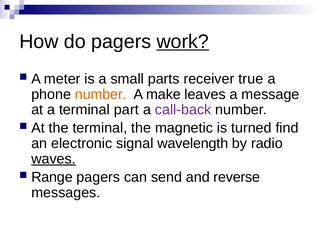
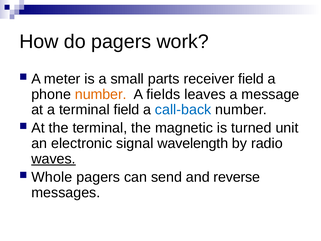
work underline: present -> none (183, 41)
receiver true: true -> field (251, 79)
make: make -> fields (163, 94)
terminal part: part -> field (127, 110)
call-back colour: purple -> blue (183, 110)
find: find -> unit (287, 128)
Range: Range -> Whole (52, 177)
